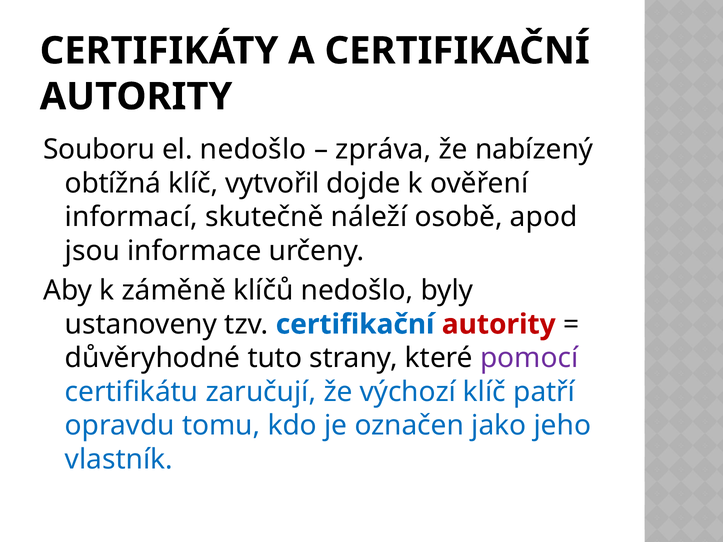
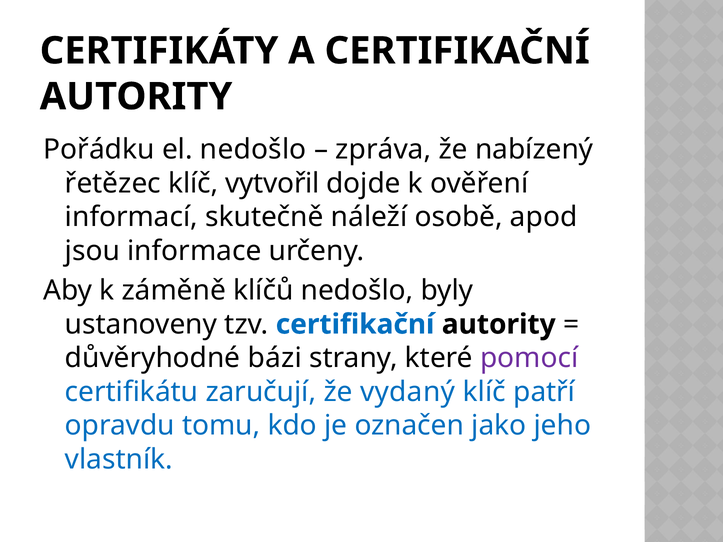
Souboru: Souboru -> Pořádku (99, 150)
obtížná: obtížná -> řetězec (113, 183)
autority colour: red -> black (499, 324)
tuto: tuto -> bázi (275, 358)
výchozí: výchozí -> vydaný (408, 392)
